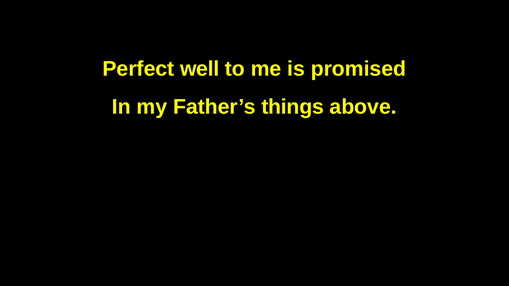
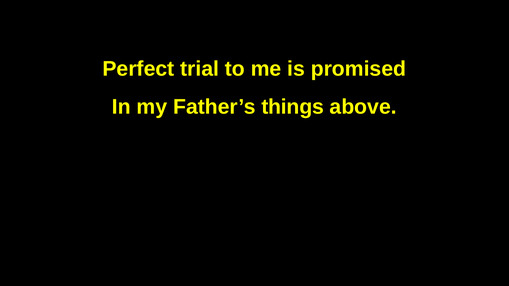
well: well -> trial (200, 69)
